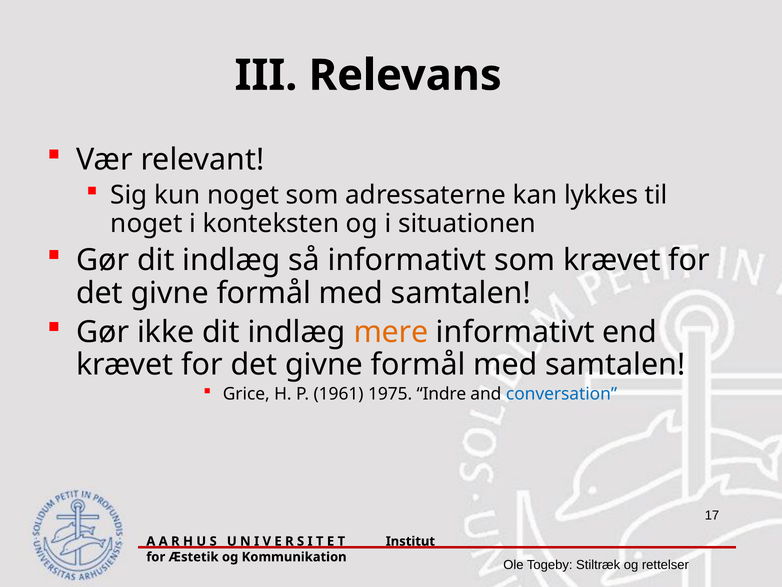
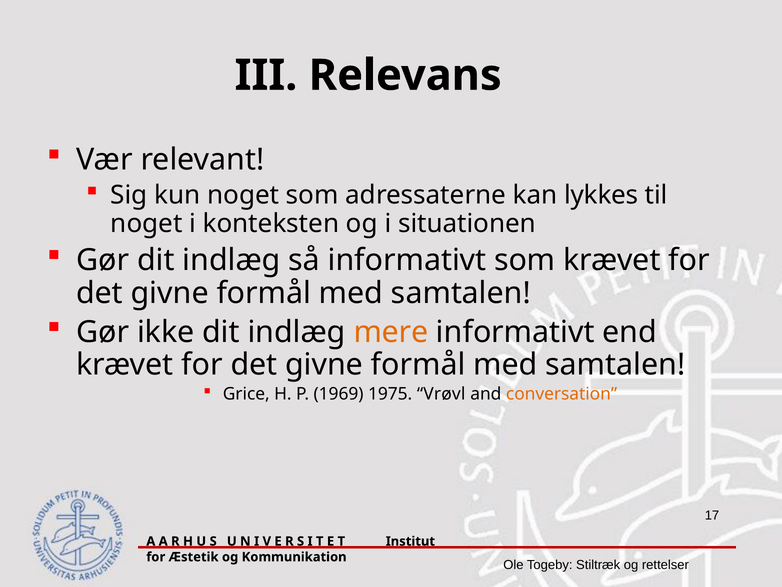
1961: 1961 -> 1969 (339, 394)
Indre: Indre -> Vrøvl (441, 394)
conversation colour: blue -> orange (562, 394)
